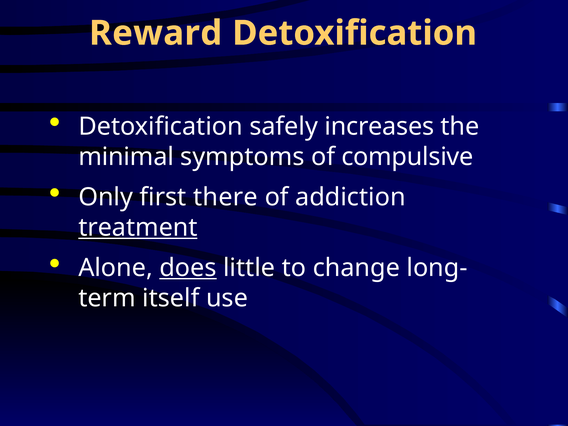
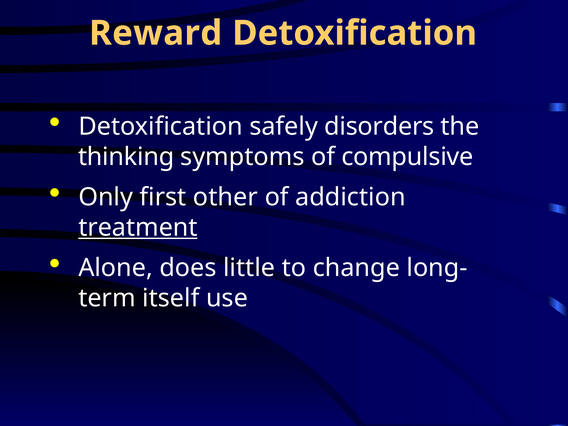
increases: increases -> disorders (379, 126)
minimal: minimal -> thinking (126, 157)
there: there -> other (226, 197)
does underline: present -> none (188, 268)
